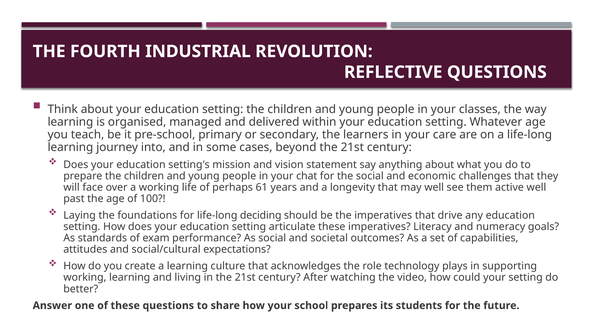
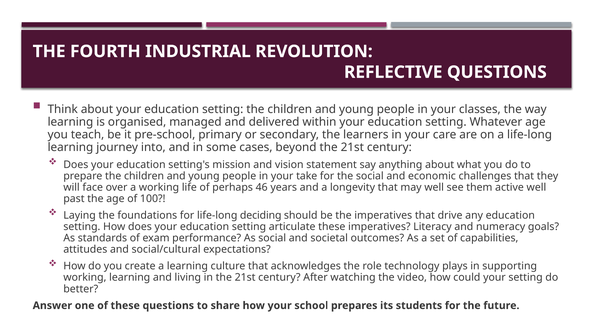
chat: chat -> take (307, 176)
61: 61 -> 46 (262, 187)
